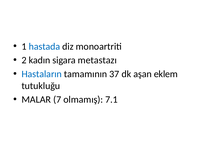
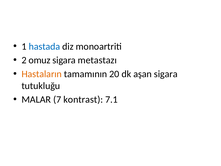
kadın: kadın -> omuz (40, 60)
Hastaların colour: blue -> orange (42, 74)
37: 37 -> 20 (114, 74)
aşan eklem: eklem -> sigara (166, 74)
olmamış: olmamış -> kontrast (83, 99)
